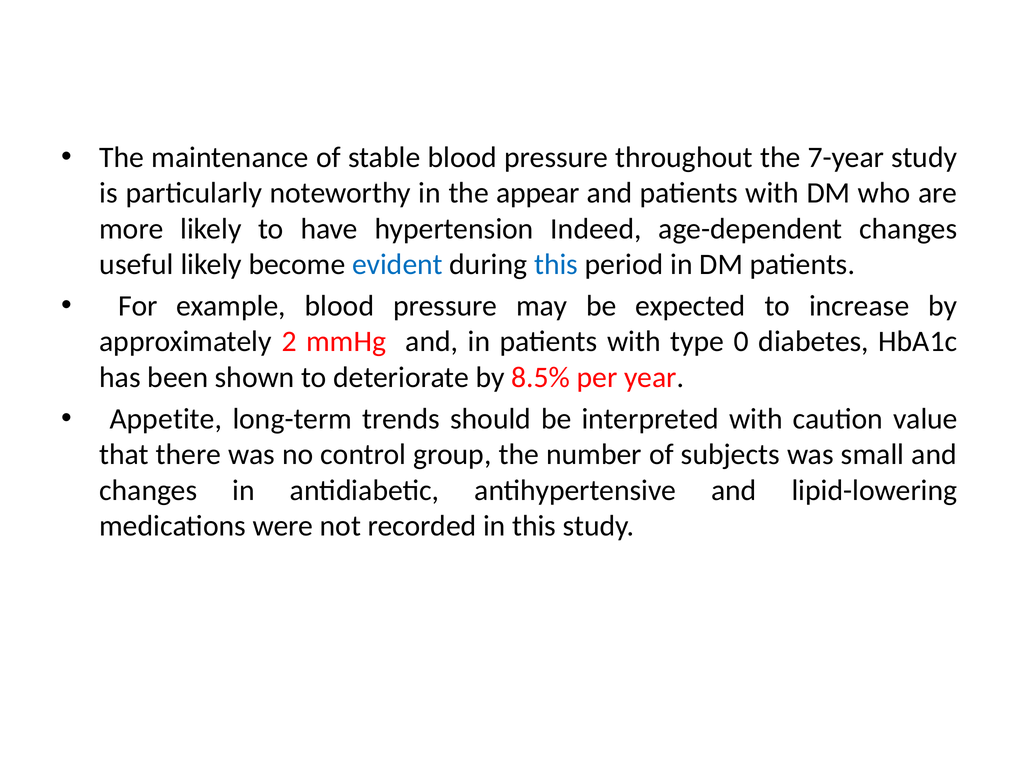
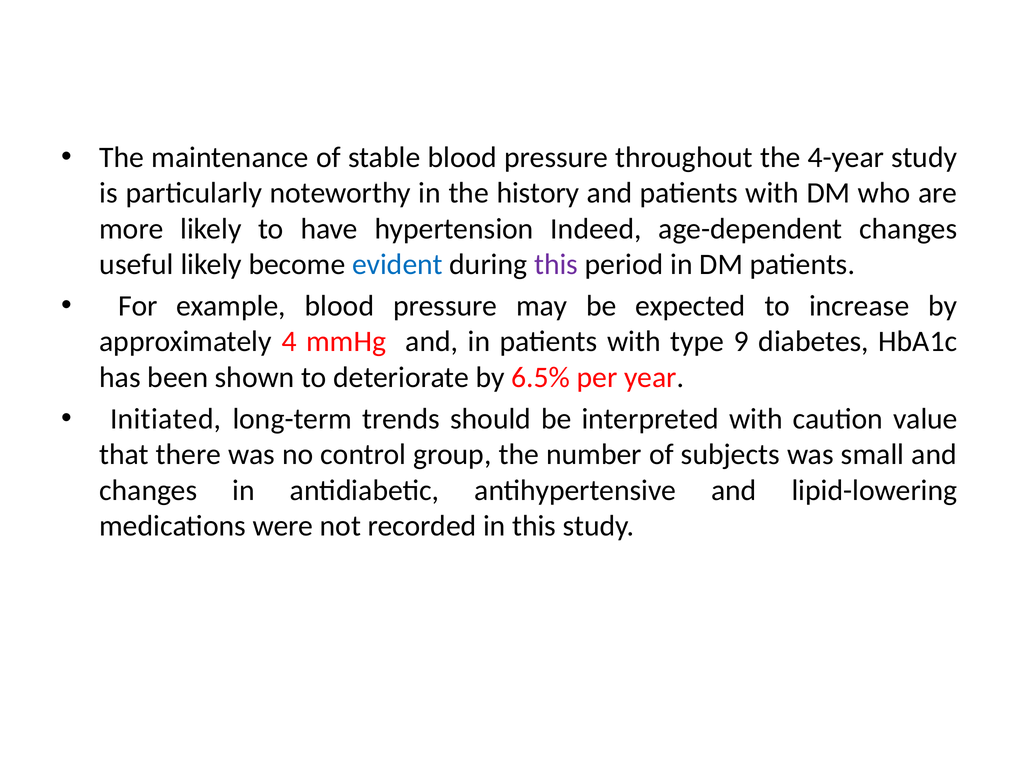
7-year: 7-year -> 4-year (846, 158)
appear: appear -> history (538, 193)
this colour: blue -> purple (556, 265)
2: 2 -> 4 (289, 342)
0: 0 -> 9 (741, 342)
8.5%: 8.5% -> 6.5% (541, 377)
Appetite: Appetite -> Initiated (166, 419)
